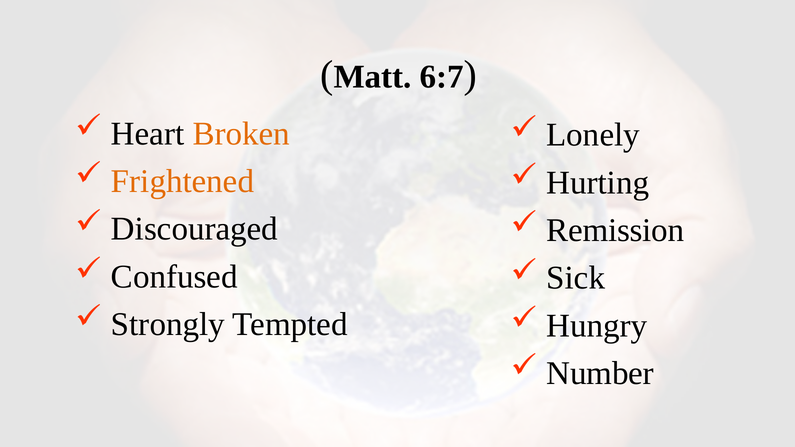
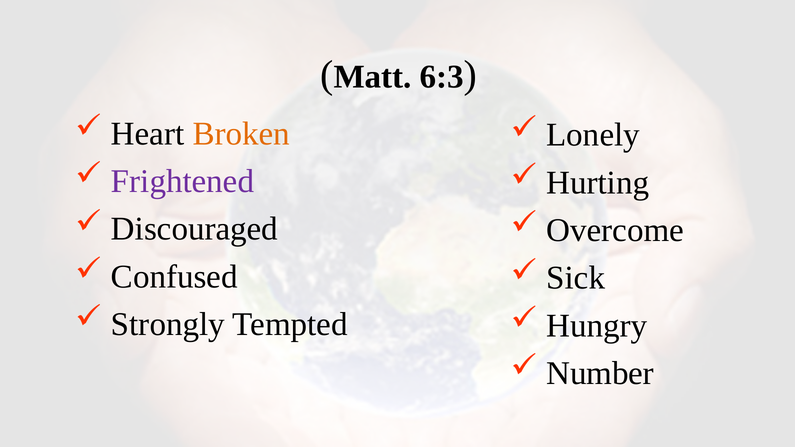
6:7: 6:7 -> 6:3 (442, 77)
Frightened colour: orange -> purple (183, 181)
Remission: Remission -> Overcome (615, 230)
